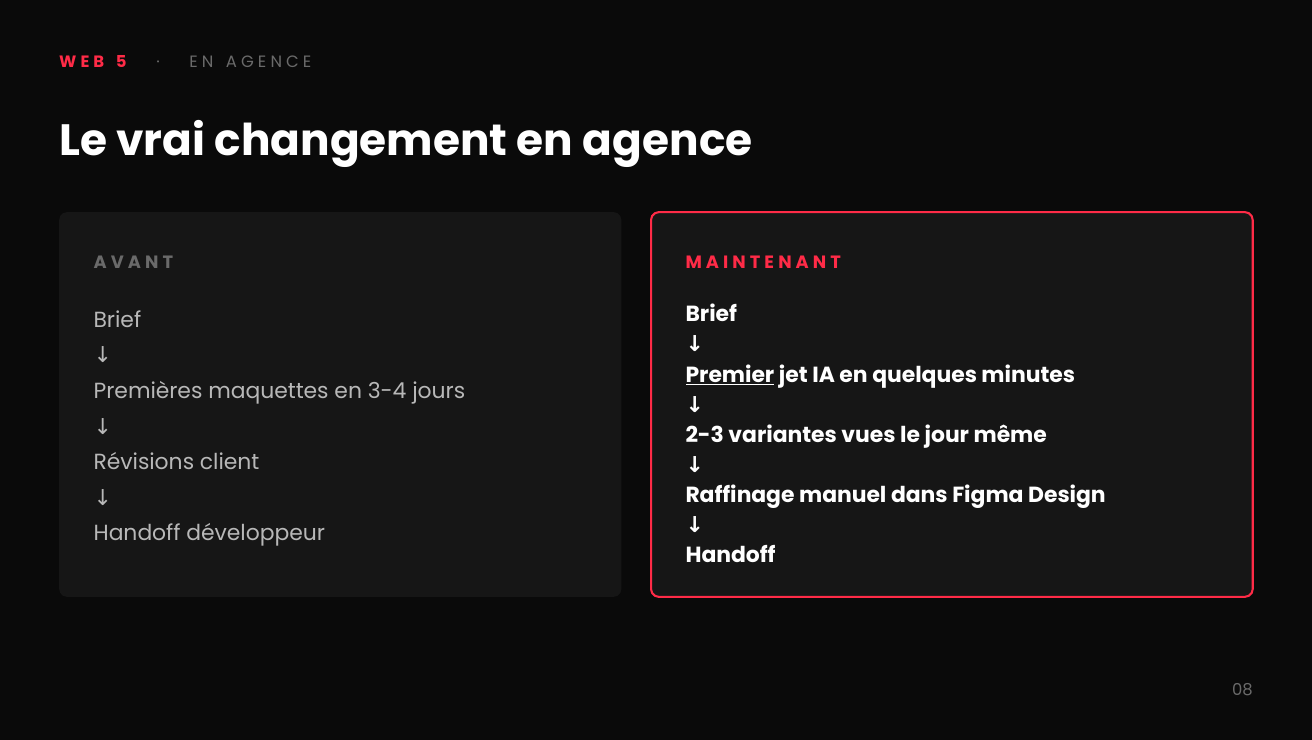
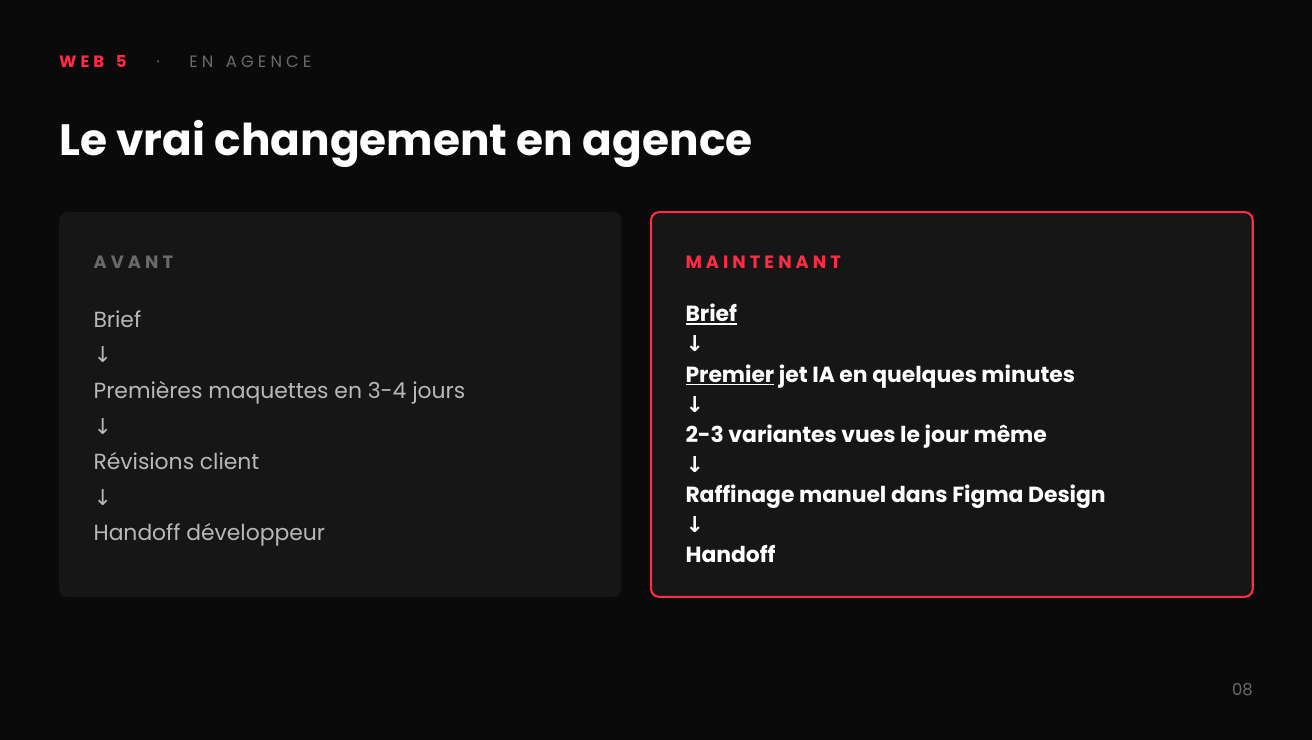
Brief underline: none -> present (711, 314)
